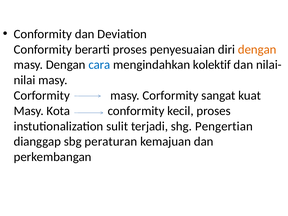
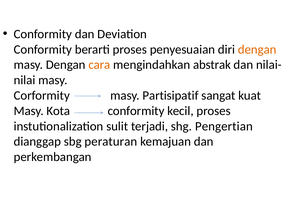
cara colour: blue -> orange (99, 65)
kolektif: kolektif -> abstrak (212, 65)
Corformity masy Corformity: Corformity -> Partisipatif (171, 95)
